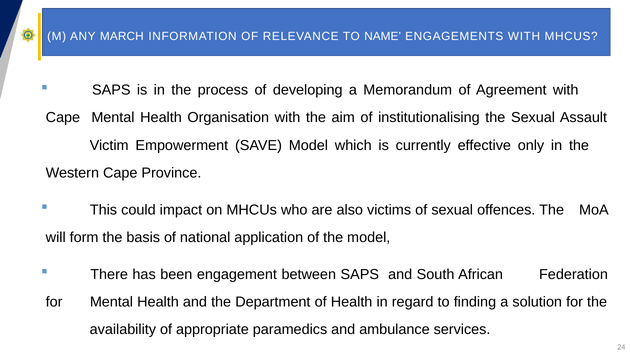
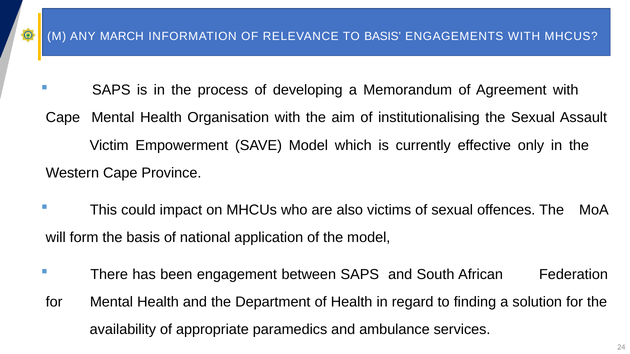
TO NAME: NAME -> BASIS (383, 37)
